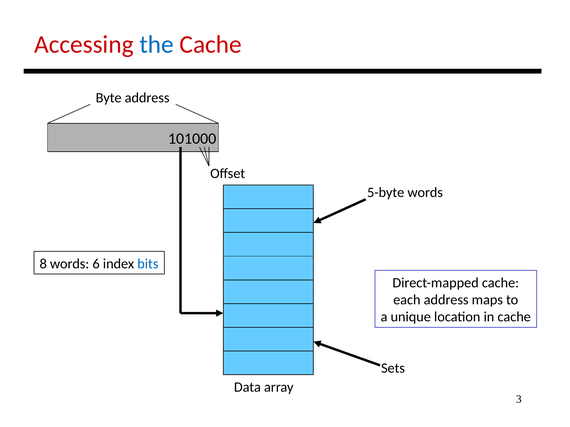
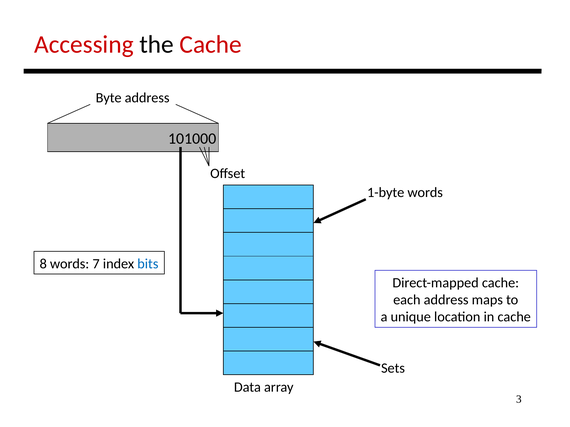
the colour: blue -> black (157, 45)
5-byte: 5-byte -> 1-byte (386, 193)
6: 6 -> 7 (96, 264)
